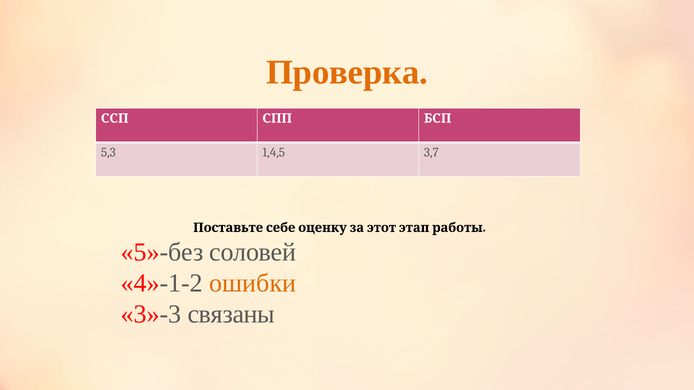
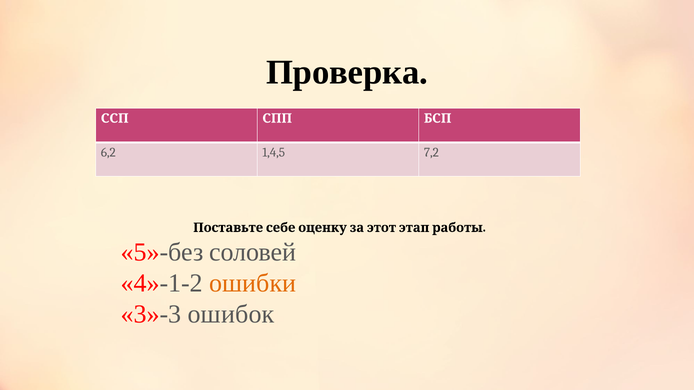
Проверка colour: orange -> black (347, 72)
5,3: 5,3 -> 6,2 (108, 152)
3,7: 3,7 -> 7,2 (431, 152)
связаны: связаны -> ошибок (231, 315)
